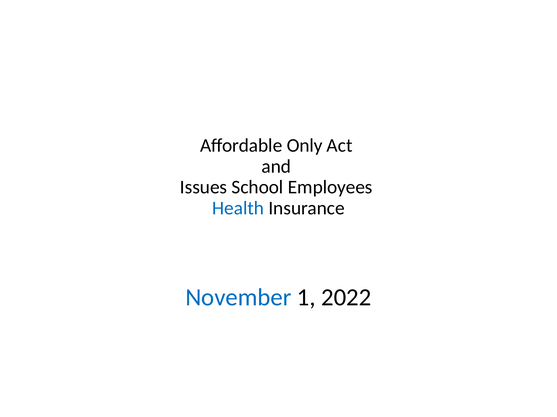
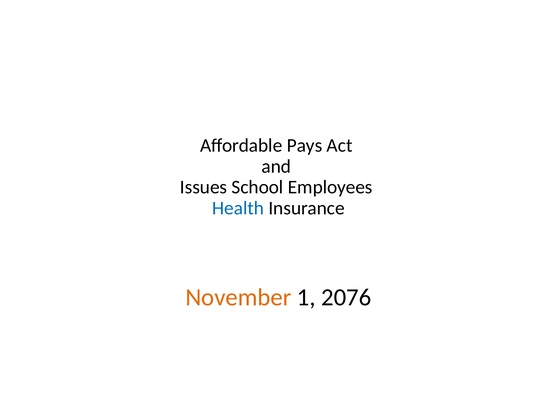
Only: Only -> Pays (304, 146)
November colour: blue -> orange (238, 298)
2022: 2022 -> 2076 (346, 298)
